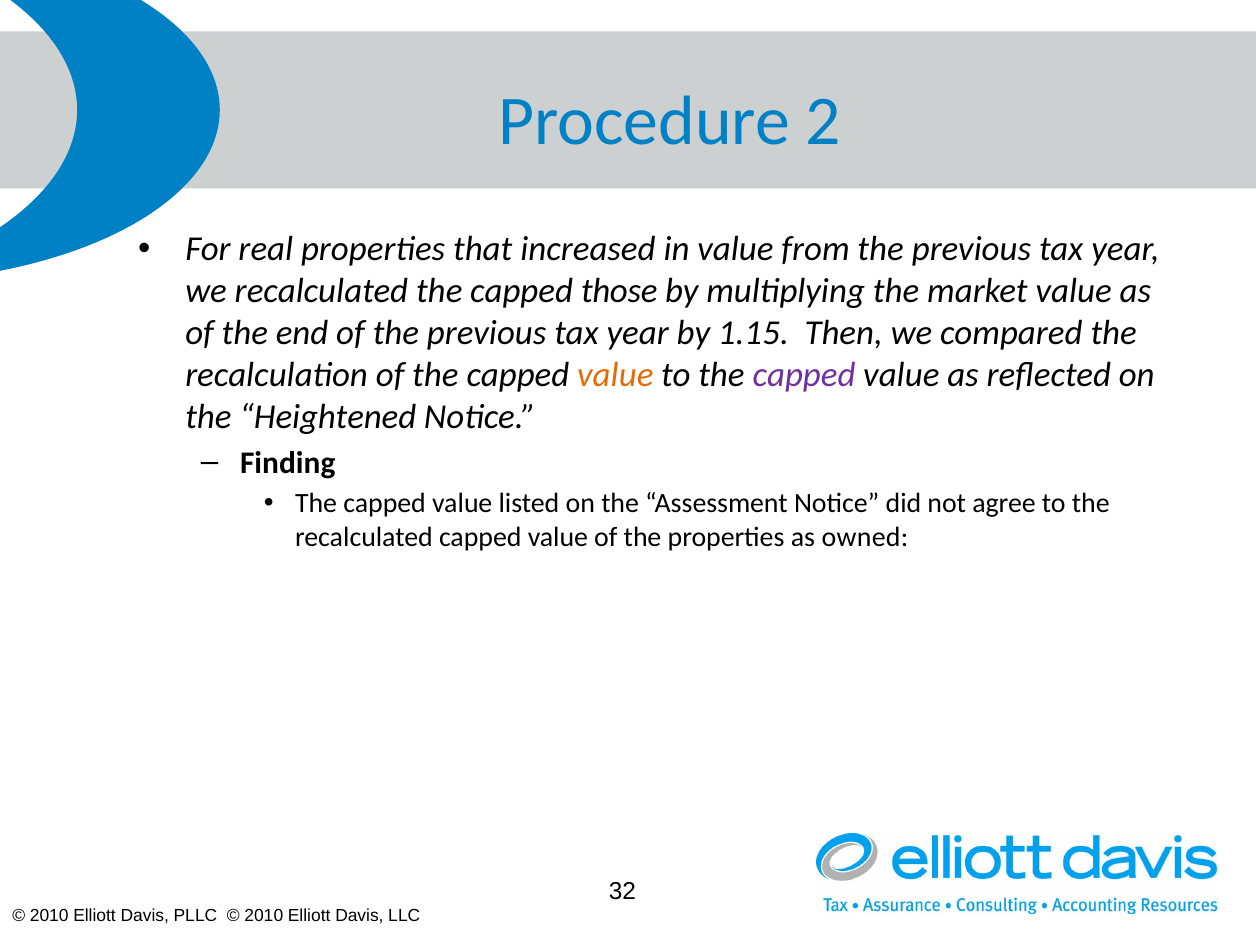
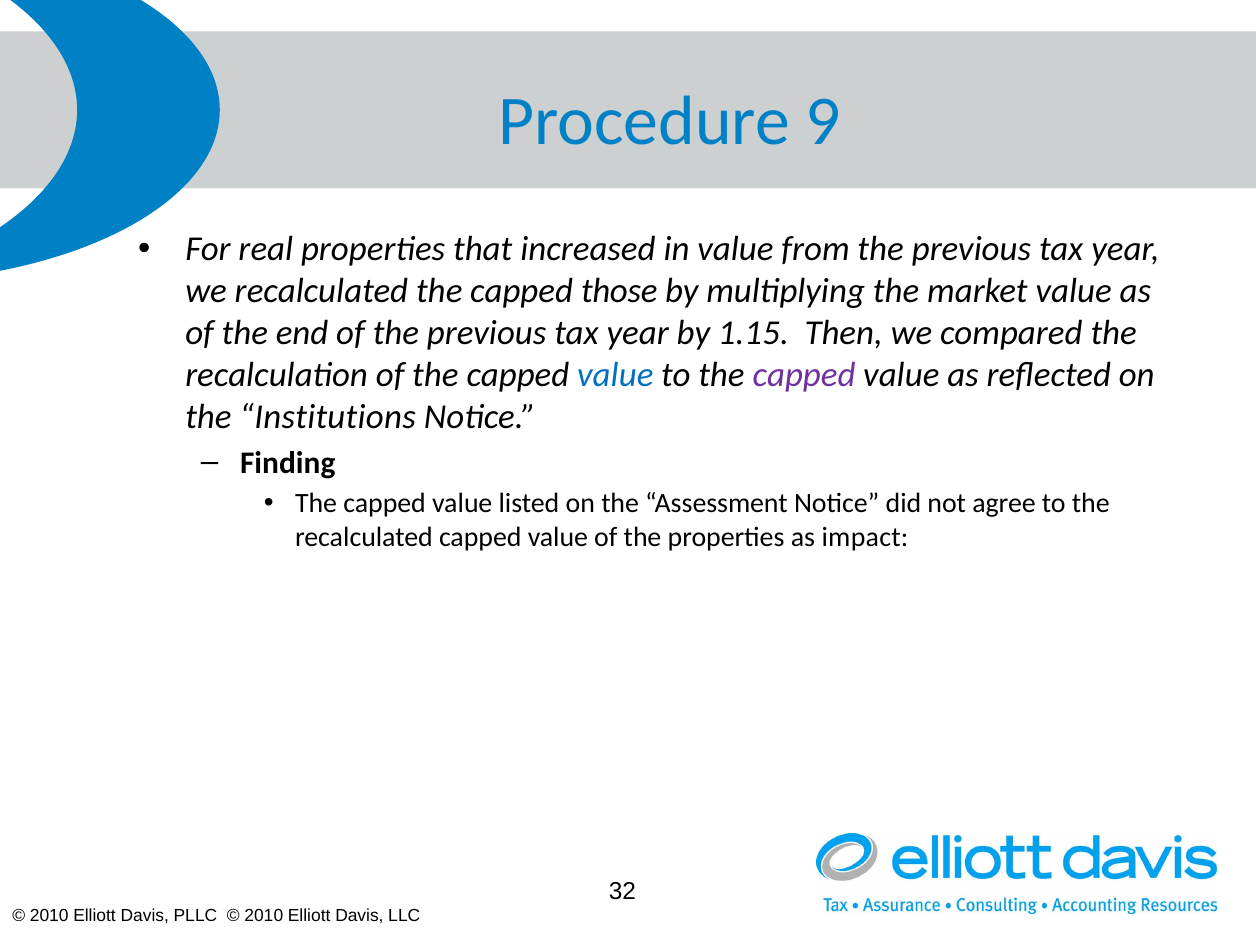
2: 2 -> 9 (823, 121)
value colour: orange -> blue (615, 375)
Heightened: Heightened -> Institutions (328, 417)
owned: owned -> impact (865, 537)
